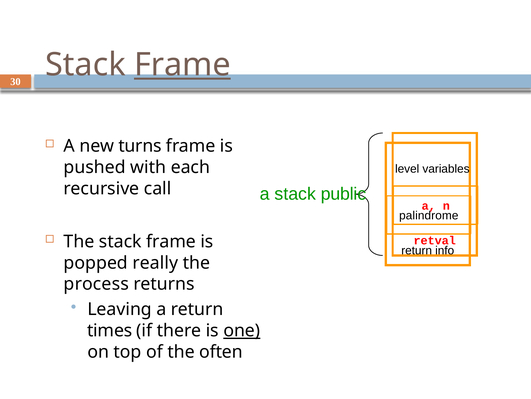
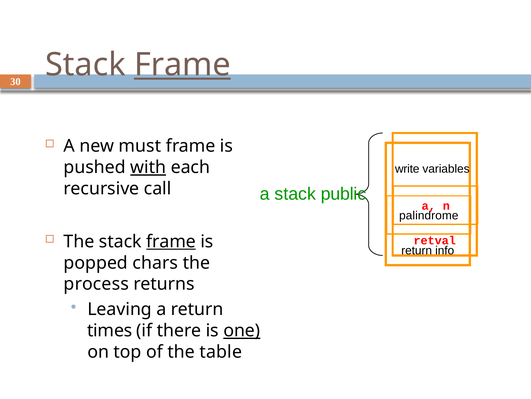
turns: turns -> must (140, 146)
with underline: none -> present (148, 167)
level: level -> write (407, 169)
frame underline: none -> present (171, 241)
really: really -> chars (155, 262)
often: often -> table (221, 351)
